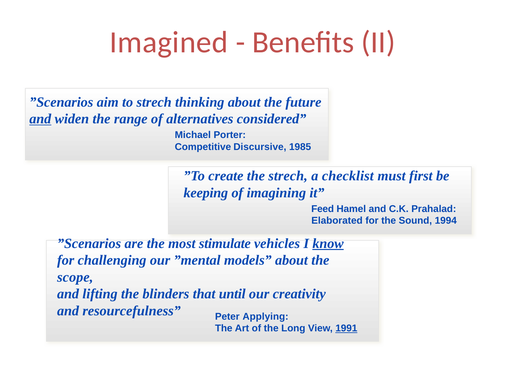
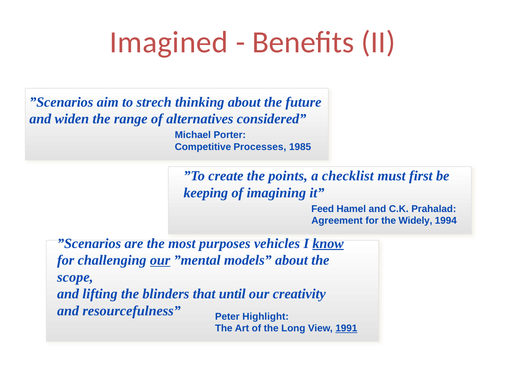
and underline: present -> none (40, 119)
Discursive: Discursive -> Processes (260, 147)
the strech: strech -> points (288, 176)
Elaborated: Elaborated -> Agreement (337, 221)
Sound: Sound -> Widely (415, 221)
stimulate: stimulate -> purposes (225, 243)
our underline: none -> present (160, 260)
Applying: Applying -> Highlight (266, 316)
